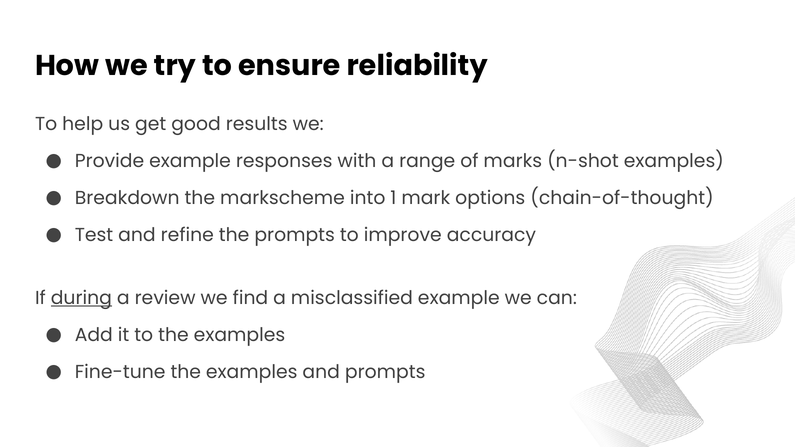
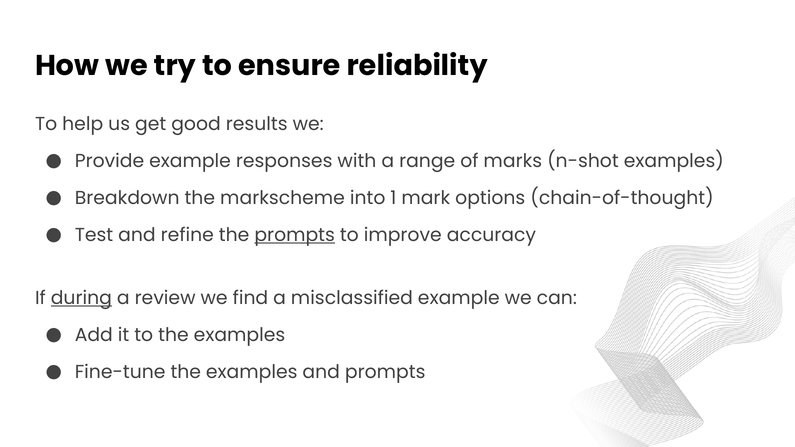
prompts underline: none -> present (295, 235)
